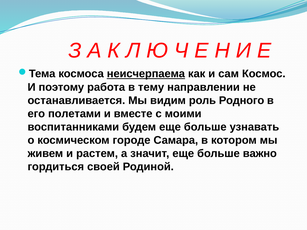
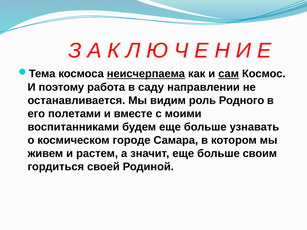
сам underline: none -> present (229, 74)
тему: тему -> саду (151, 87)
важно: важно -> своим (260, 154)
